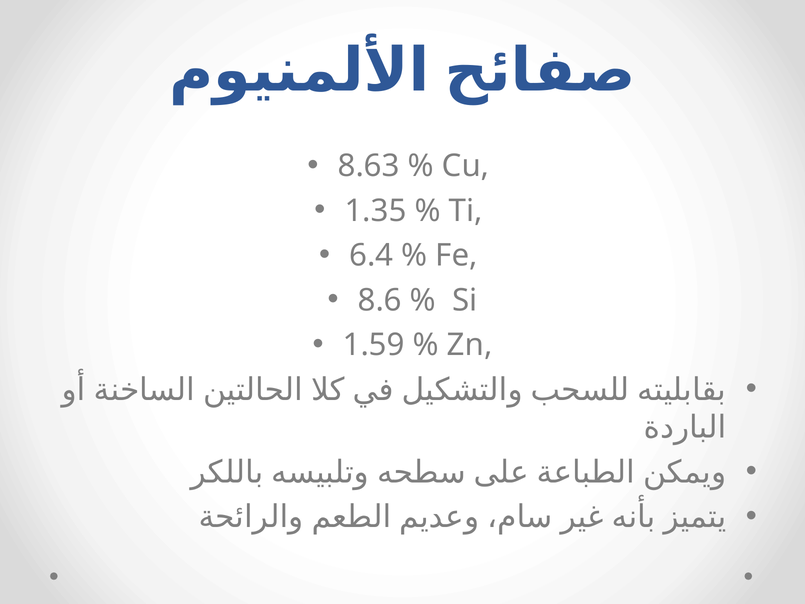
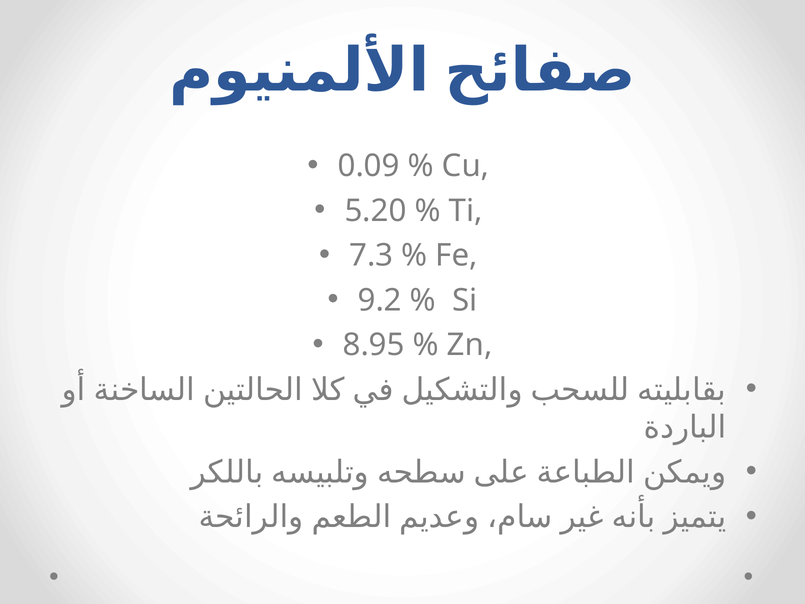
8.63: 8.63 -> 0.09 (369, 166)
1.35: 1.35 -> 5.20 (376, 211)
6.4: 6.4 -> 7.3 (371, 255)
8.6: 8.6 -> 9.2 (380, 300)
1.59: 1.59 -> 8.95 (374, 345)
